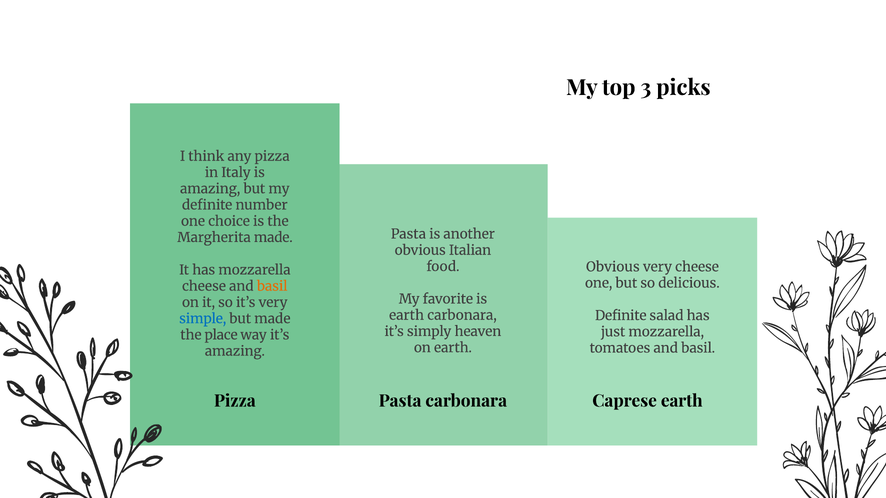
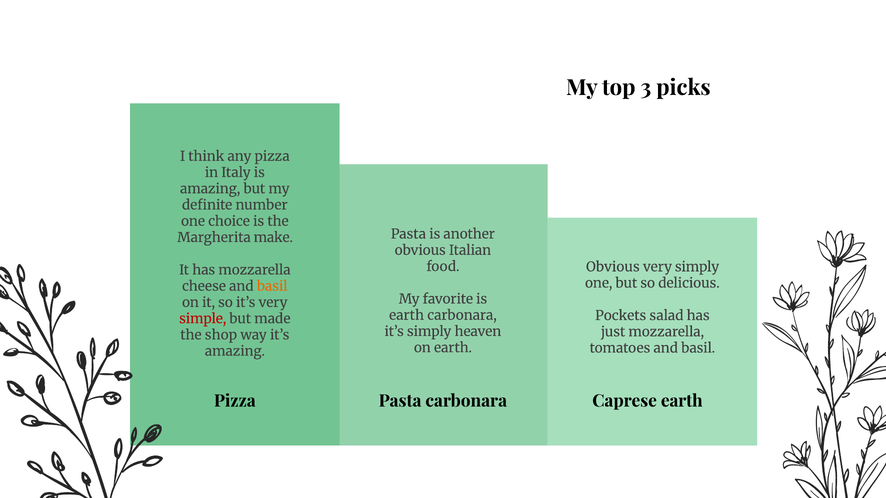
Margherita made: made -> make (273, 238)
very cheese: cheese -> simply (697, 267)
Definite: Definite -> Pockets (621, 316)
simple colour: blue -> red (203, 319)
place: place -> shop (221, 335)
